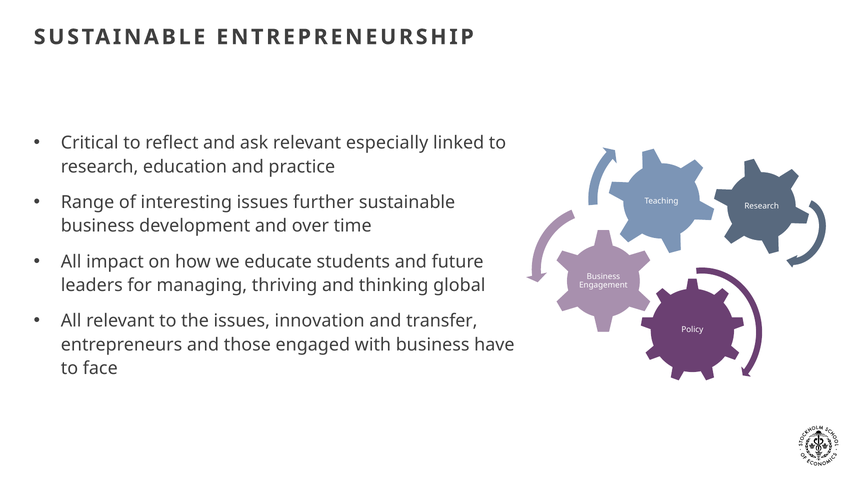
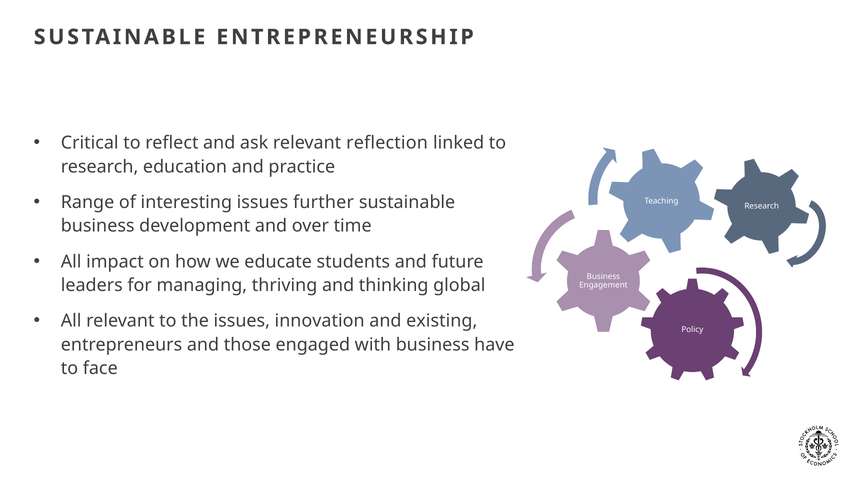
especially: especially -> reflection (387, 143)
transfer: transfer -> existing (442, 321)
